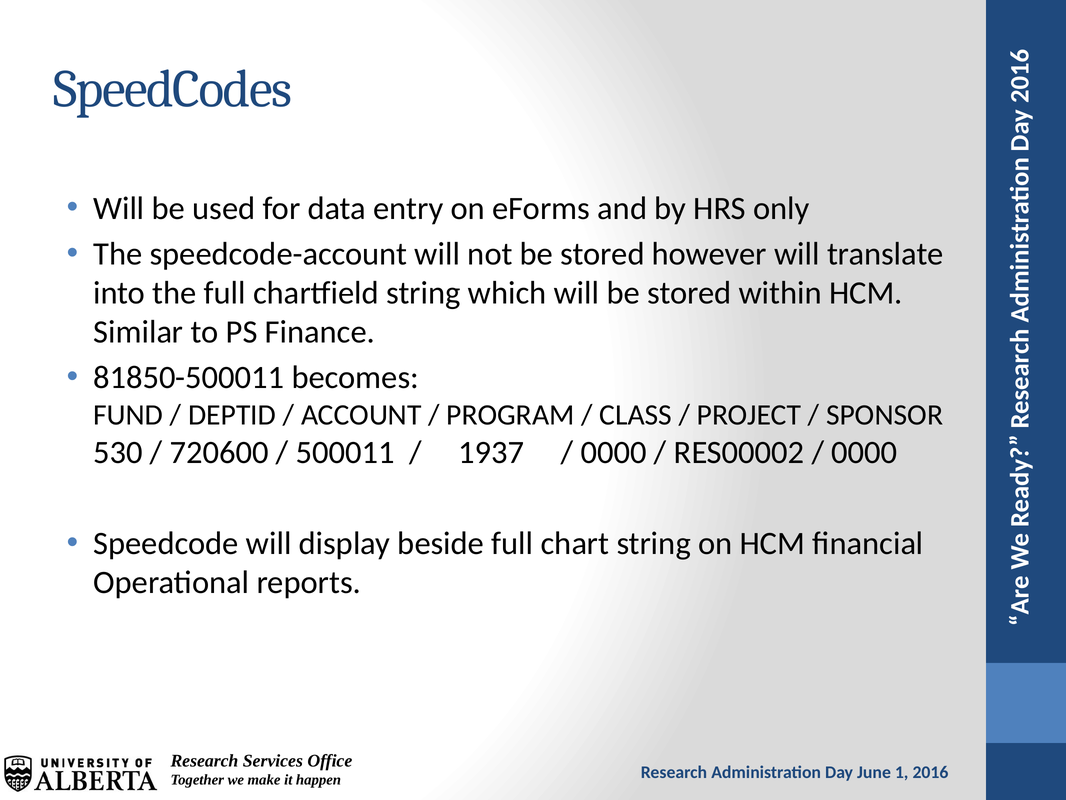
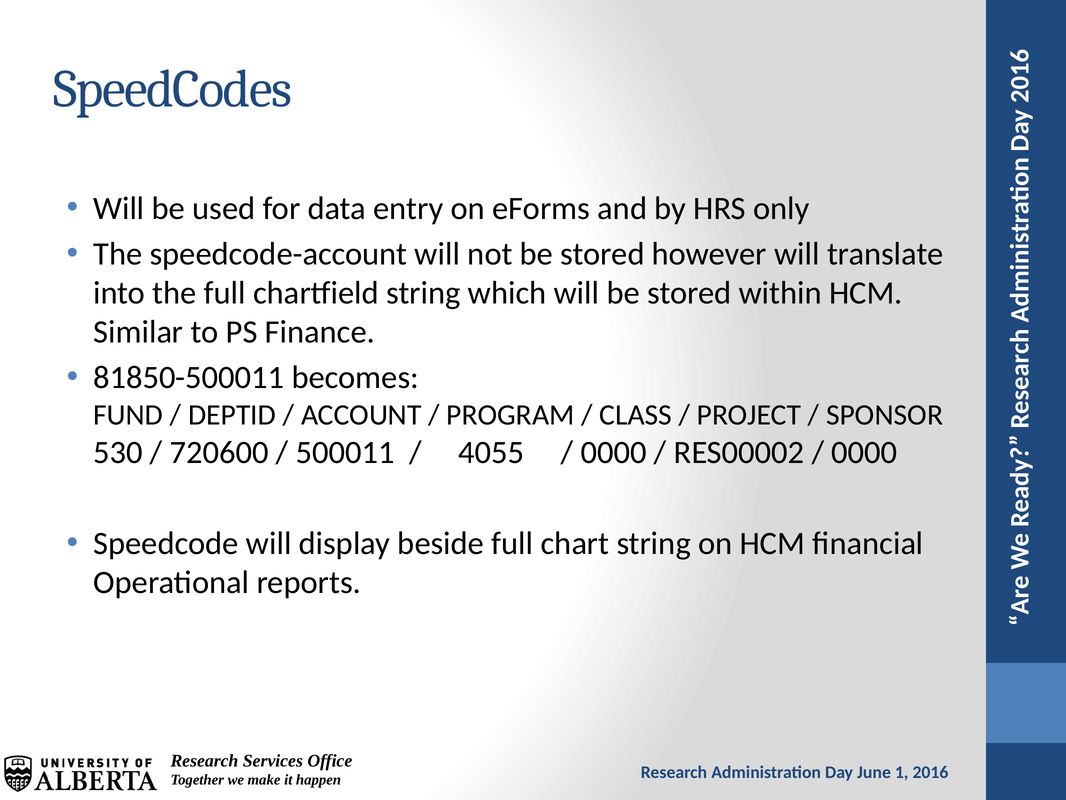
1937: 1937 -> 4055 (491, 452)
